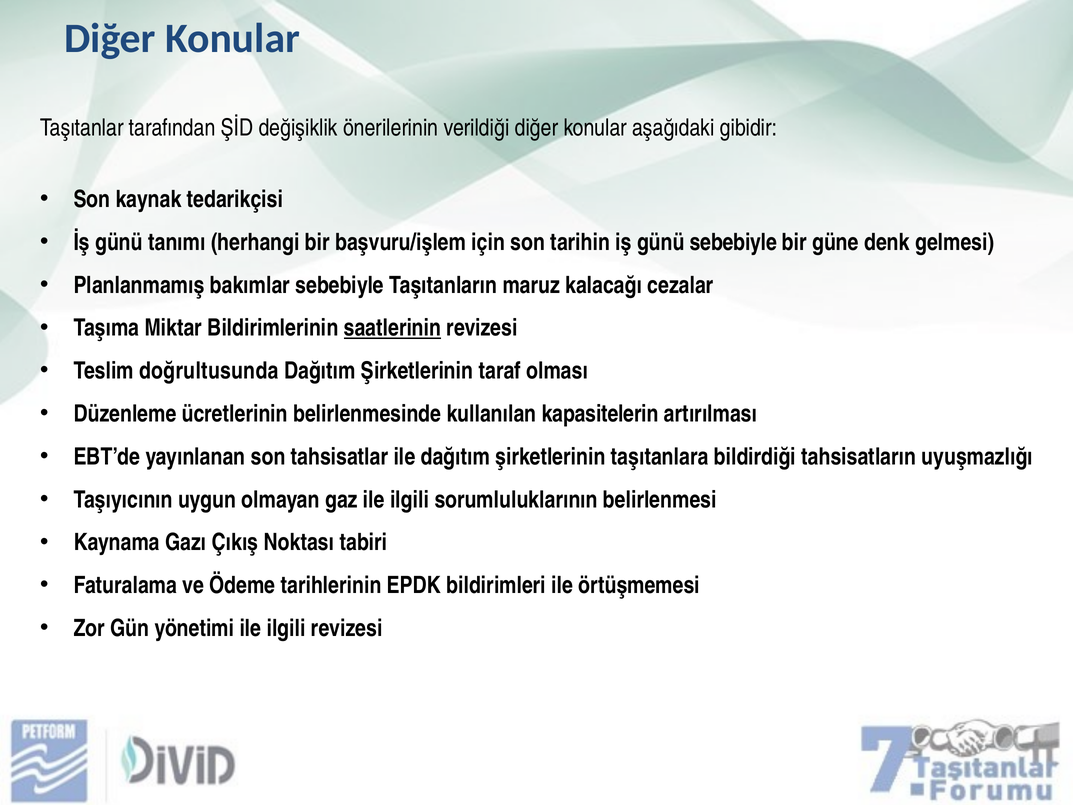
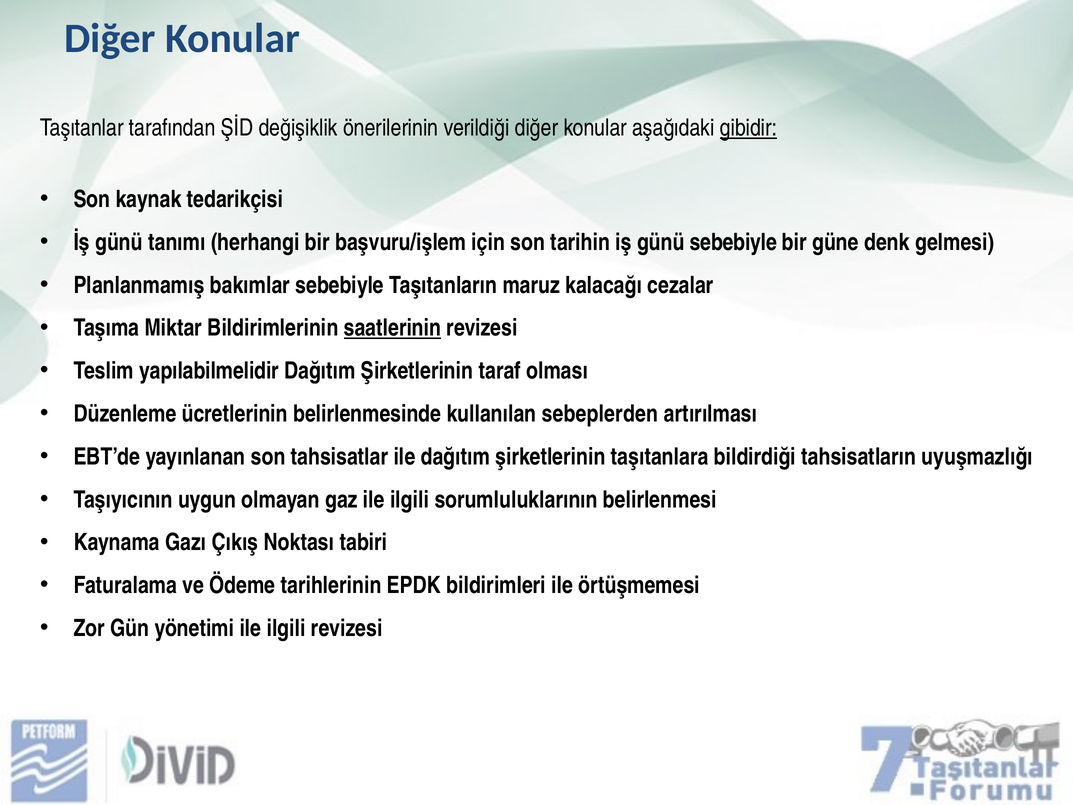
gibidir underline: none -> present (749, 128)
doğrultusunda: doğrultusunda -> yapılabilmelidir (209, 371)
kapasitelerin: kapasitelerin -> sebeplerden (600, 414)
